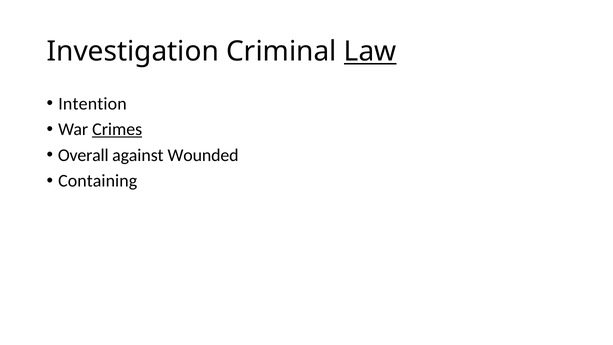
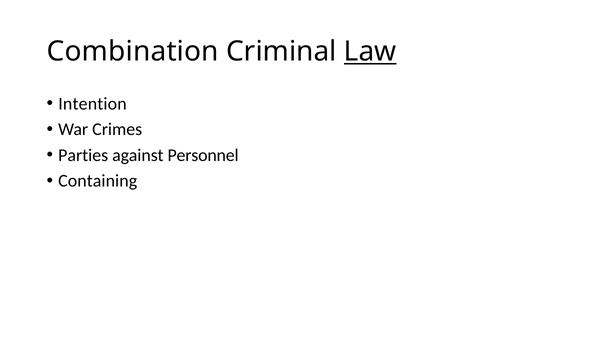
Investigation: Investigation -> Combination (133, 51)
Crimes underline: present -> none (117, 129)
Overall: Overall -> Parties (83, 155)
Wounded: Wounded -> Personnel (203, 155)
